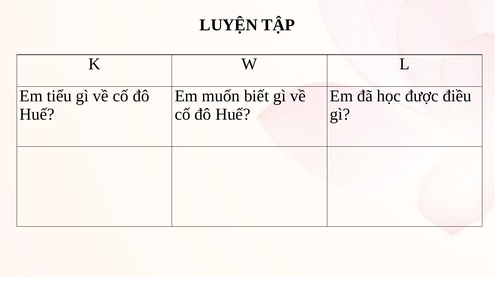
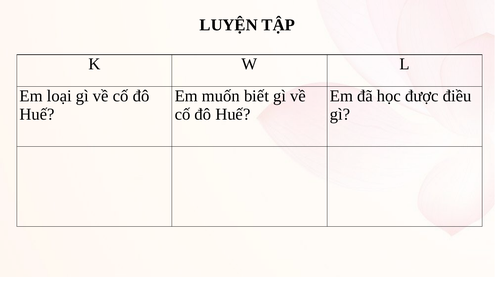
tiểu: tiểu -> loại (59, 96)
